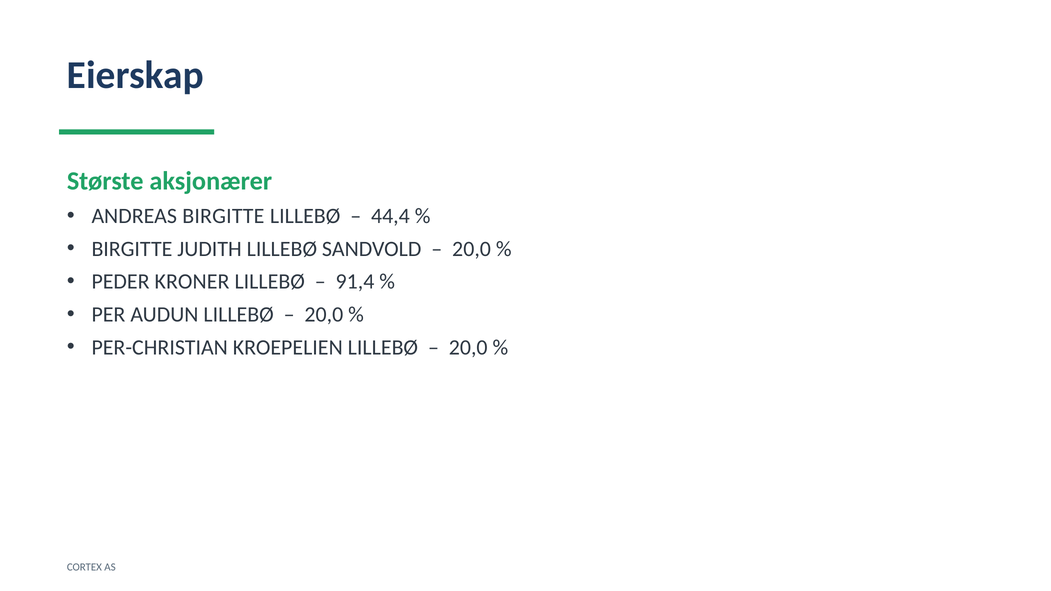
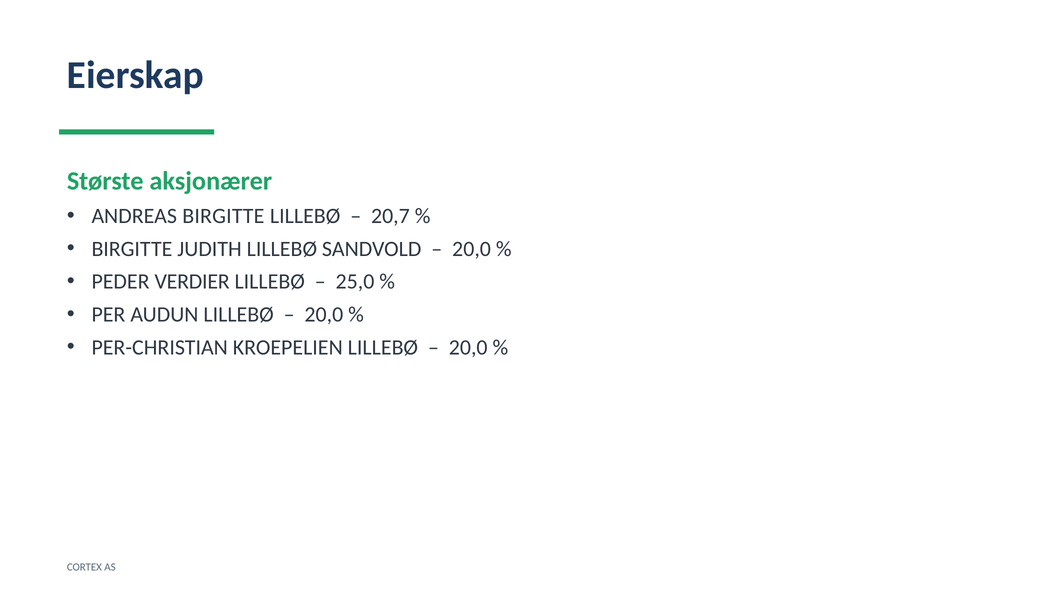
44,4: 44,4 -> 20,7 (390, 216)
KRONER: KRONER -> VERDIER (192, 282)
91,4: 91,4 -> 25,0 (355, 282)
